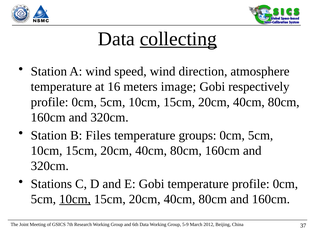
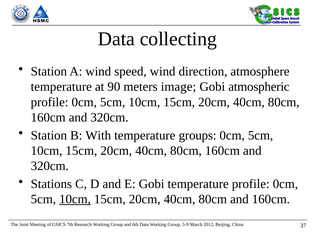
collecting underline: present -> none (178, 39)
16: 16 -> 90 (114, 87)
respectively: respectively -> atmospheric (259, 87)
Files: Files -> With (98, 135)
